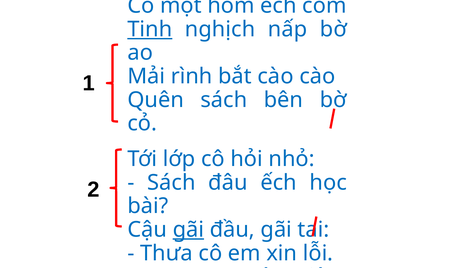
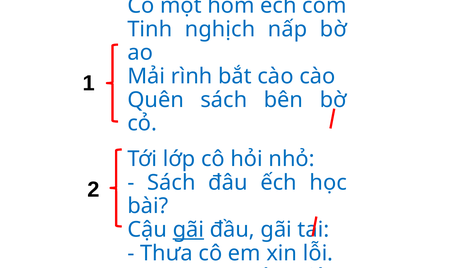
Tinh underline: present -> none (150, 29)
